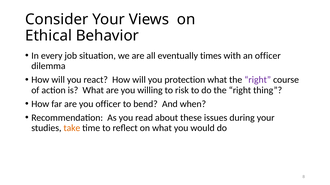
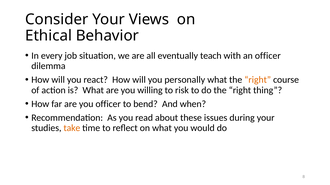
times: times -> teach (211, 56)
protection: protection -> personally (185, 80)
right colour: purple -> orange (258, 80)
